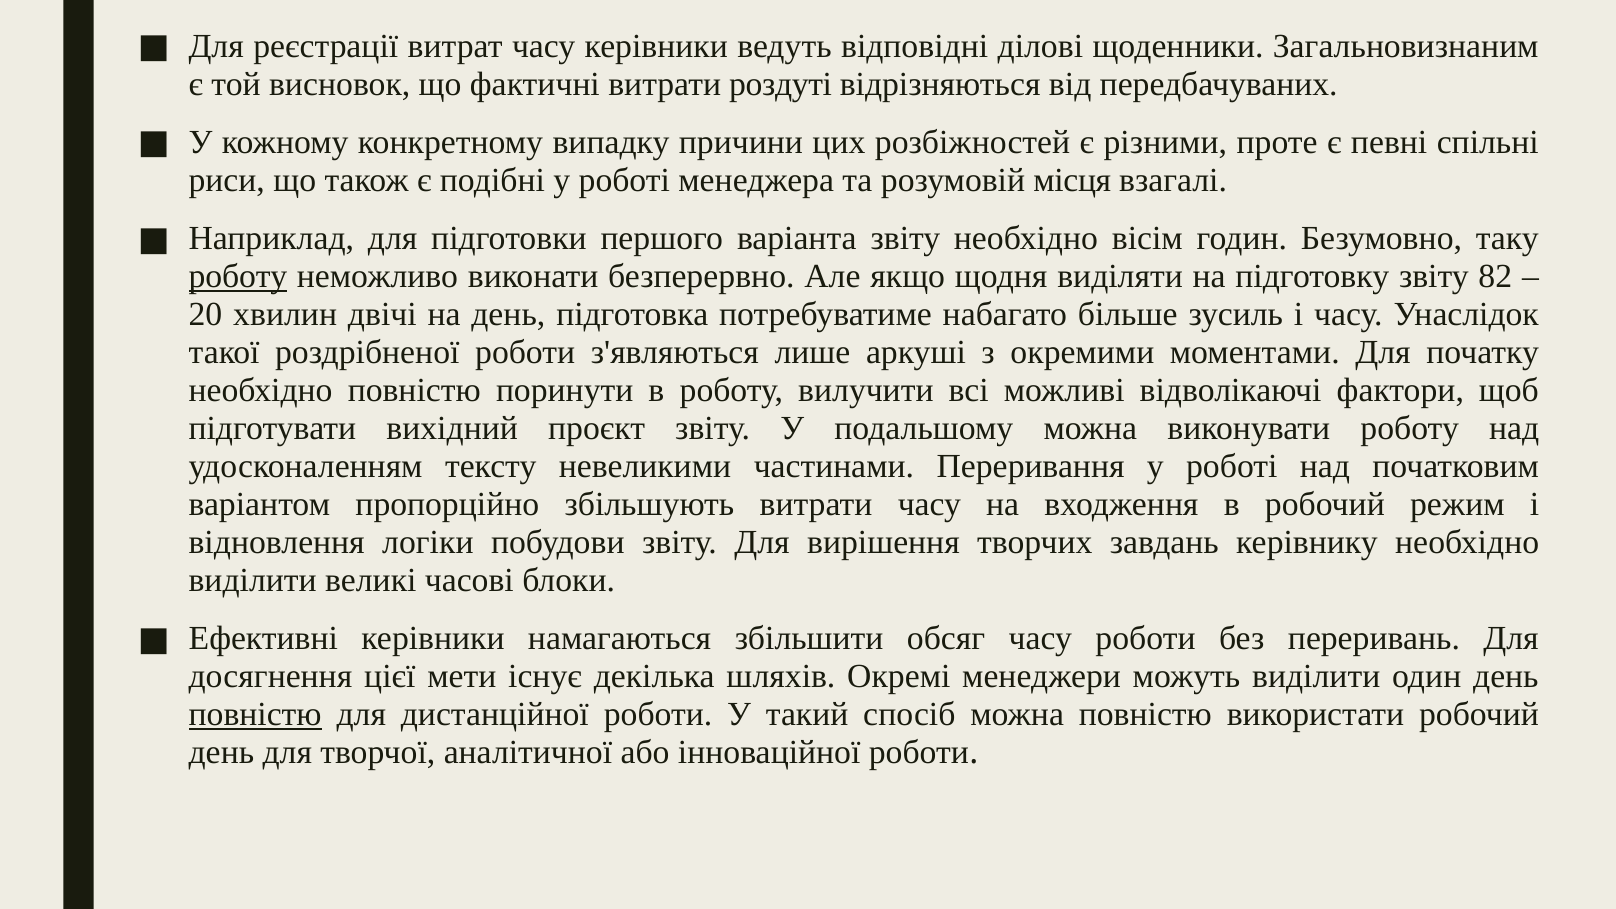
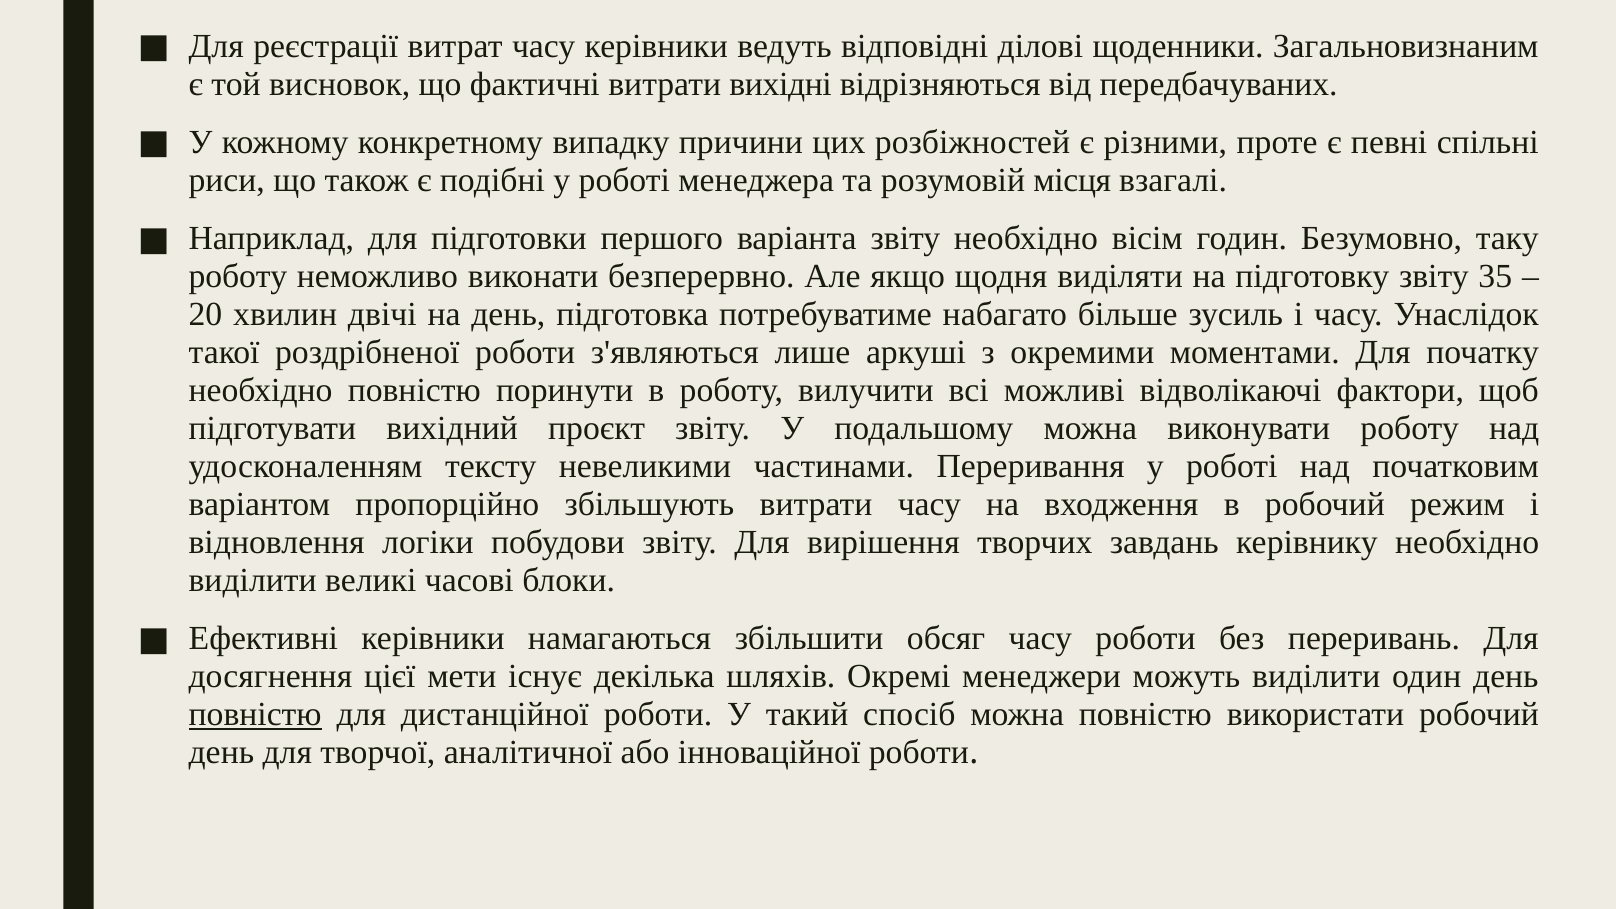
роздуті: роздуті -> вихідні (781, 84)
роботу underline: present -> none (238, 276)
82: 82 -> 35 (1495, 276)
